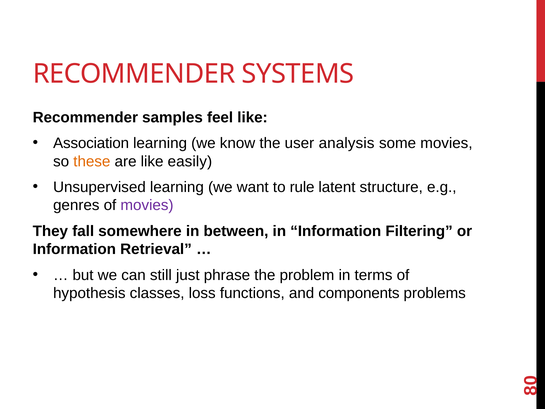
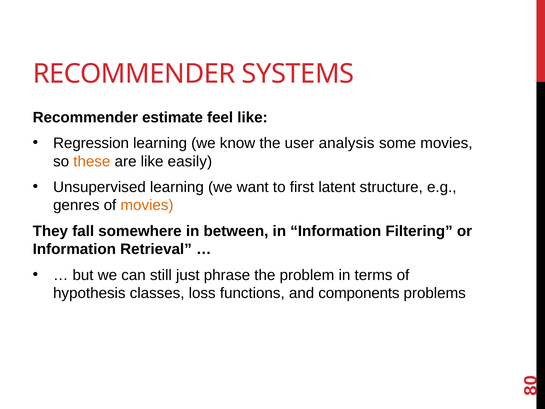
samples: samples -> estimate (173, 117)
Association: Association -> Regression (91, 143)
rule: rule -> first (302, 187)
movies colour: purple -> orange (147, 205)
